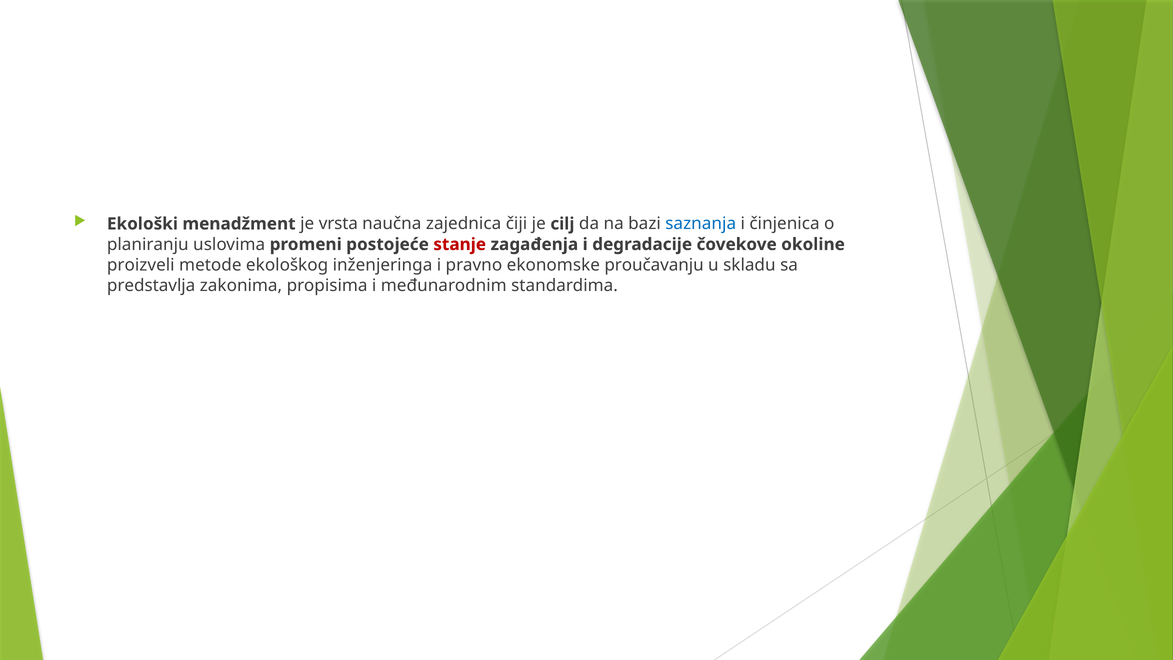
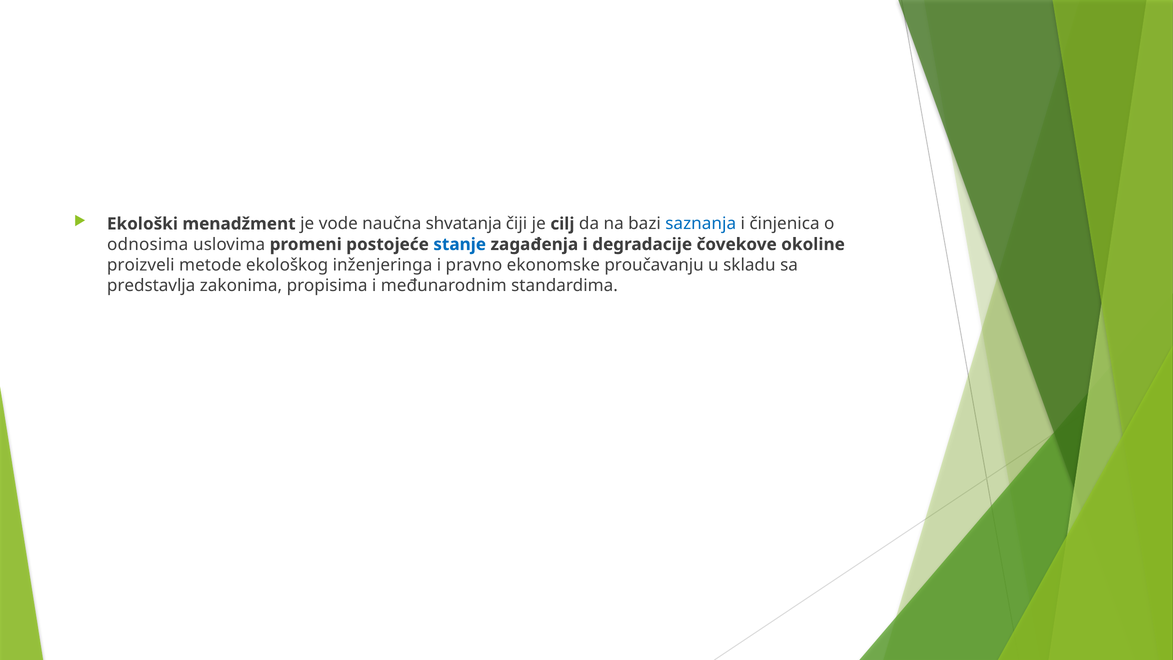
vrsta: vrsta -> vode (338, 224)
zajednica: zajednica -> shvatanja (464, 224)
planiranju: planiranju -> odnosima (148, 244)
stanje colour: red -> blue (460, 244)
